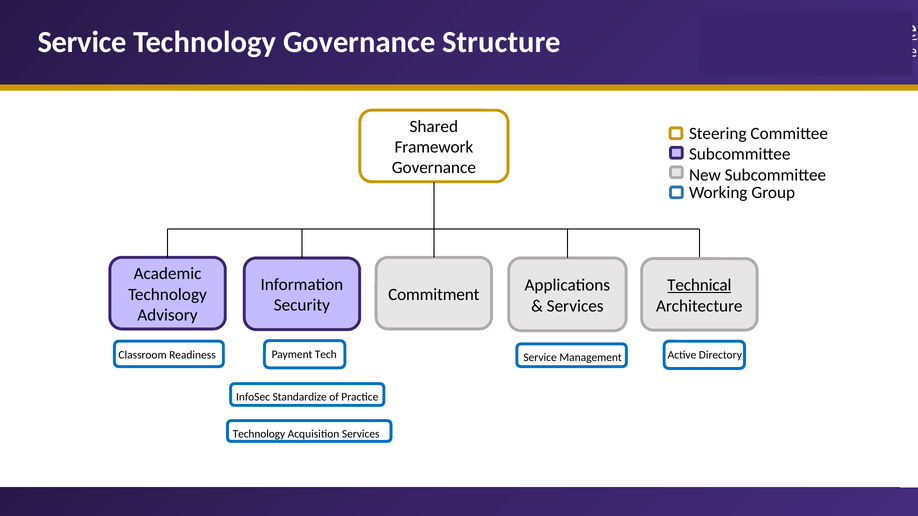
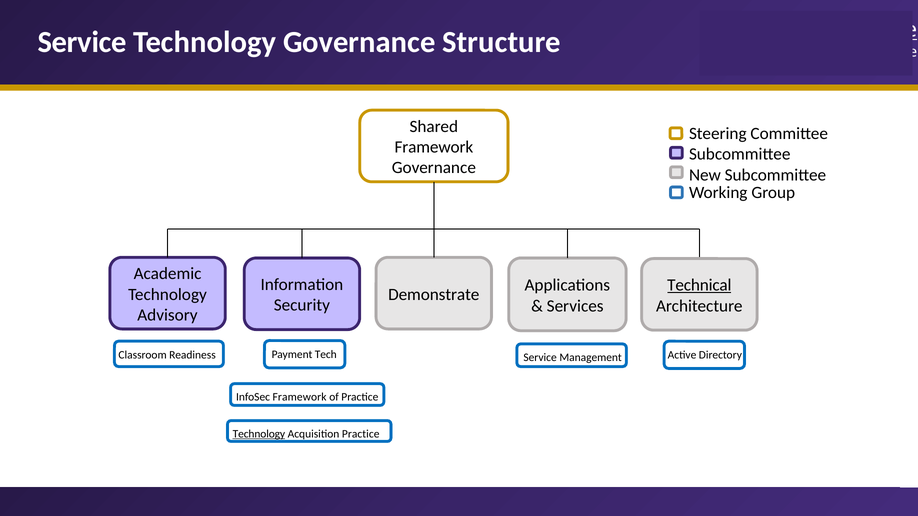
Commitment: Commitment -> Demonstrate (434, 295)
InfoSec Standardize: Standardize -> Framework (300, 397)
Technology underline: none -> present (259, 434)
Acquisition Services: Services -> Practice (361, 434)
